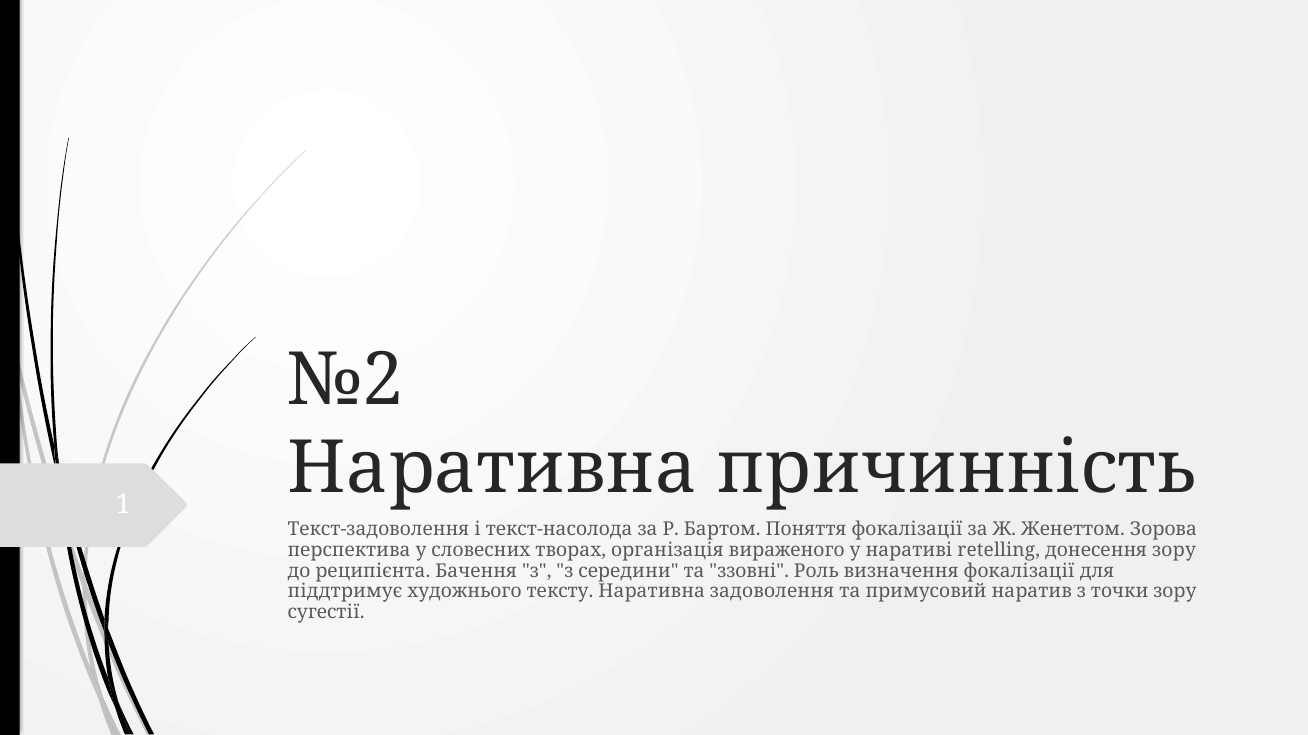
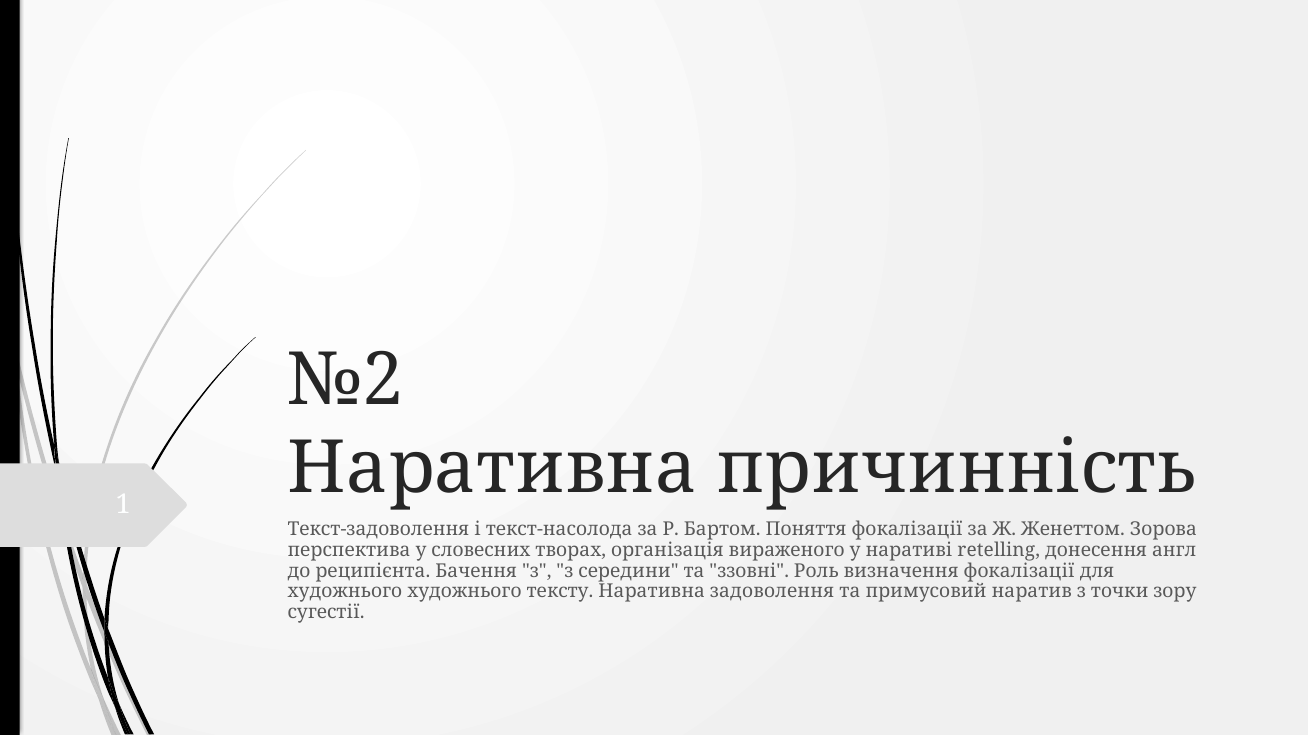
донесення зору: зору -> англ (1174, 551)
піддтримує: піддтримує -> художнього (345, 592)
